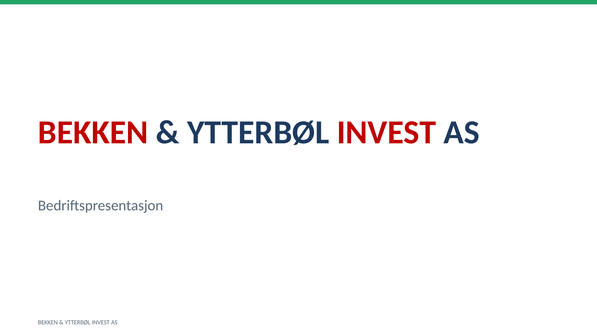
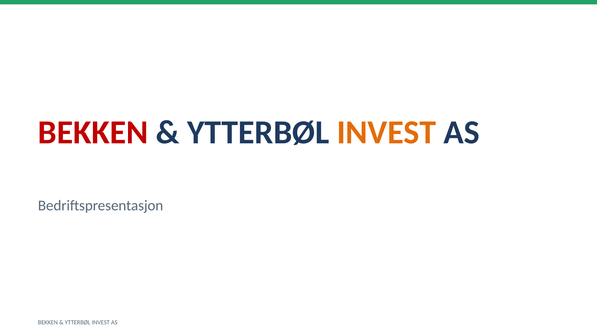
INVEST colour: red -> orange (386, 132)
